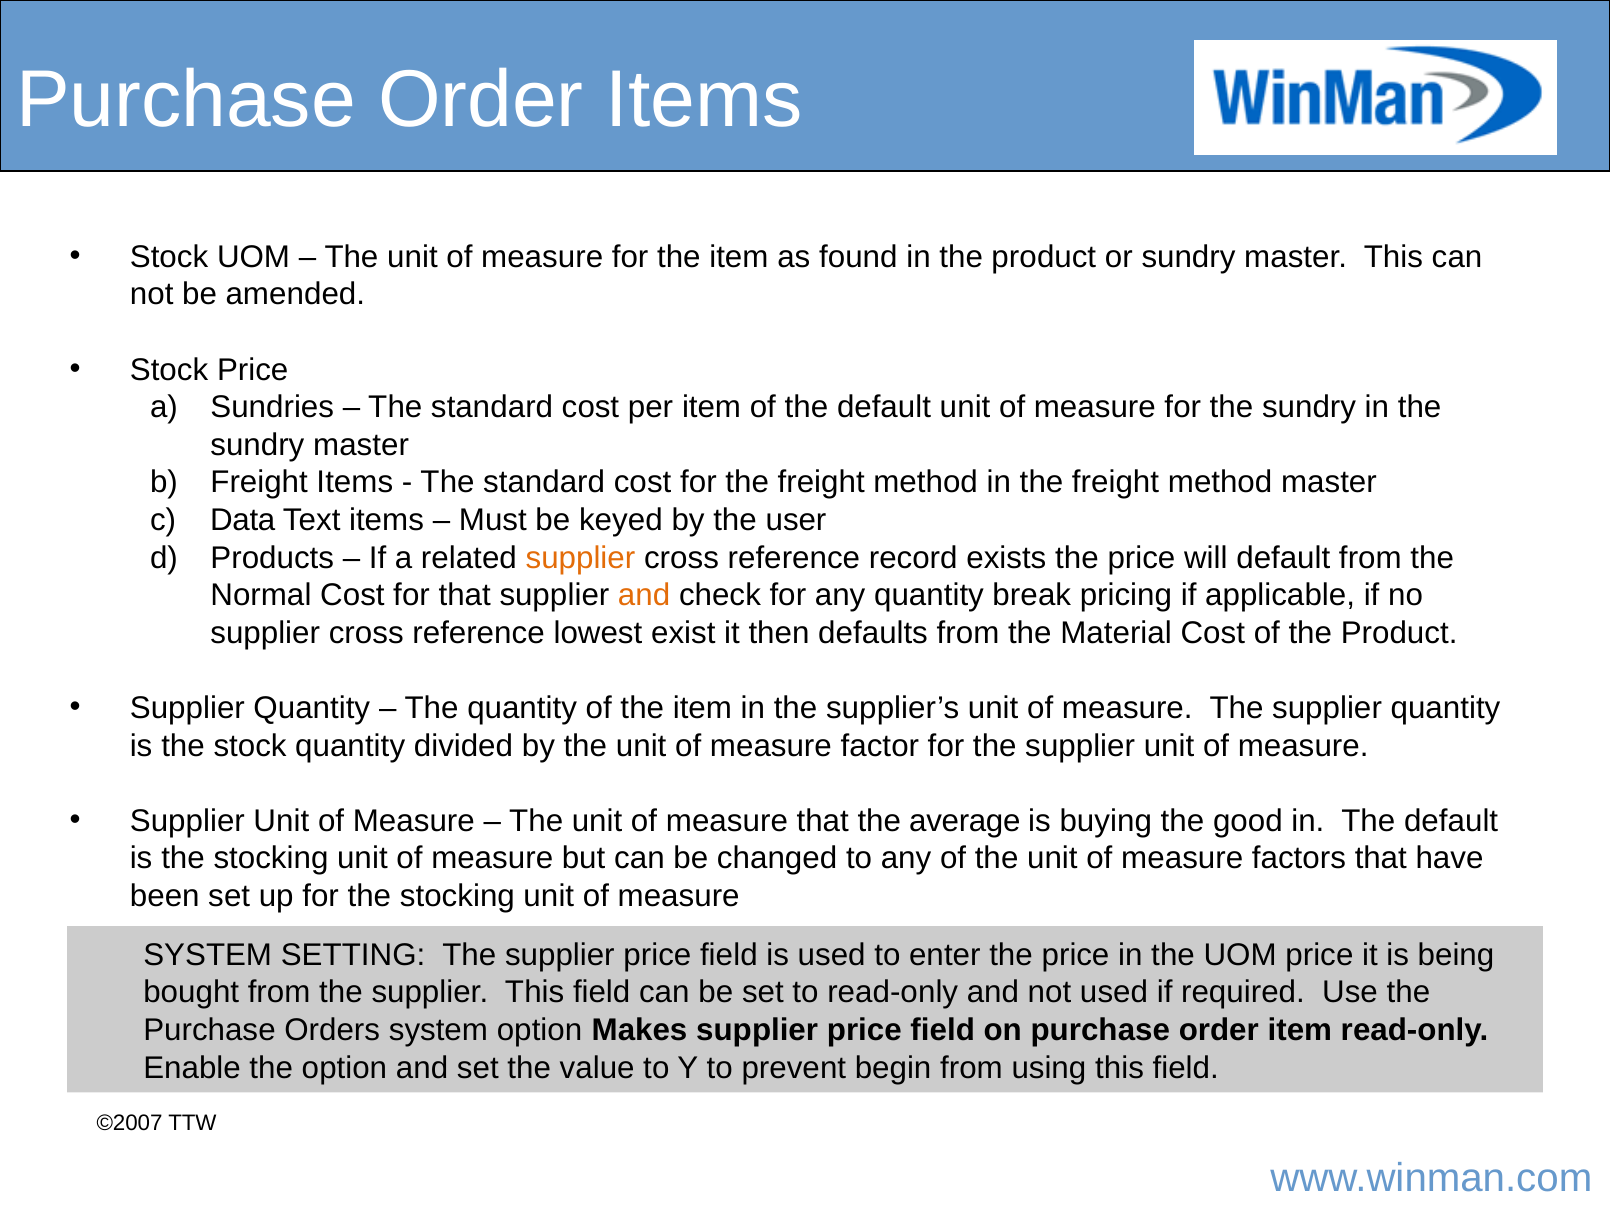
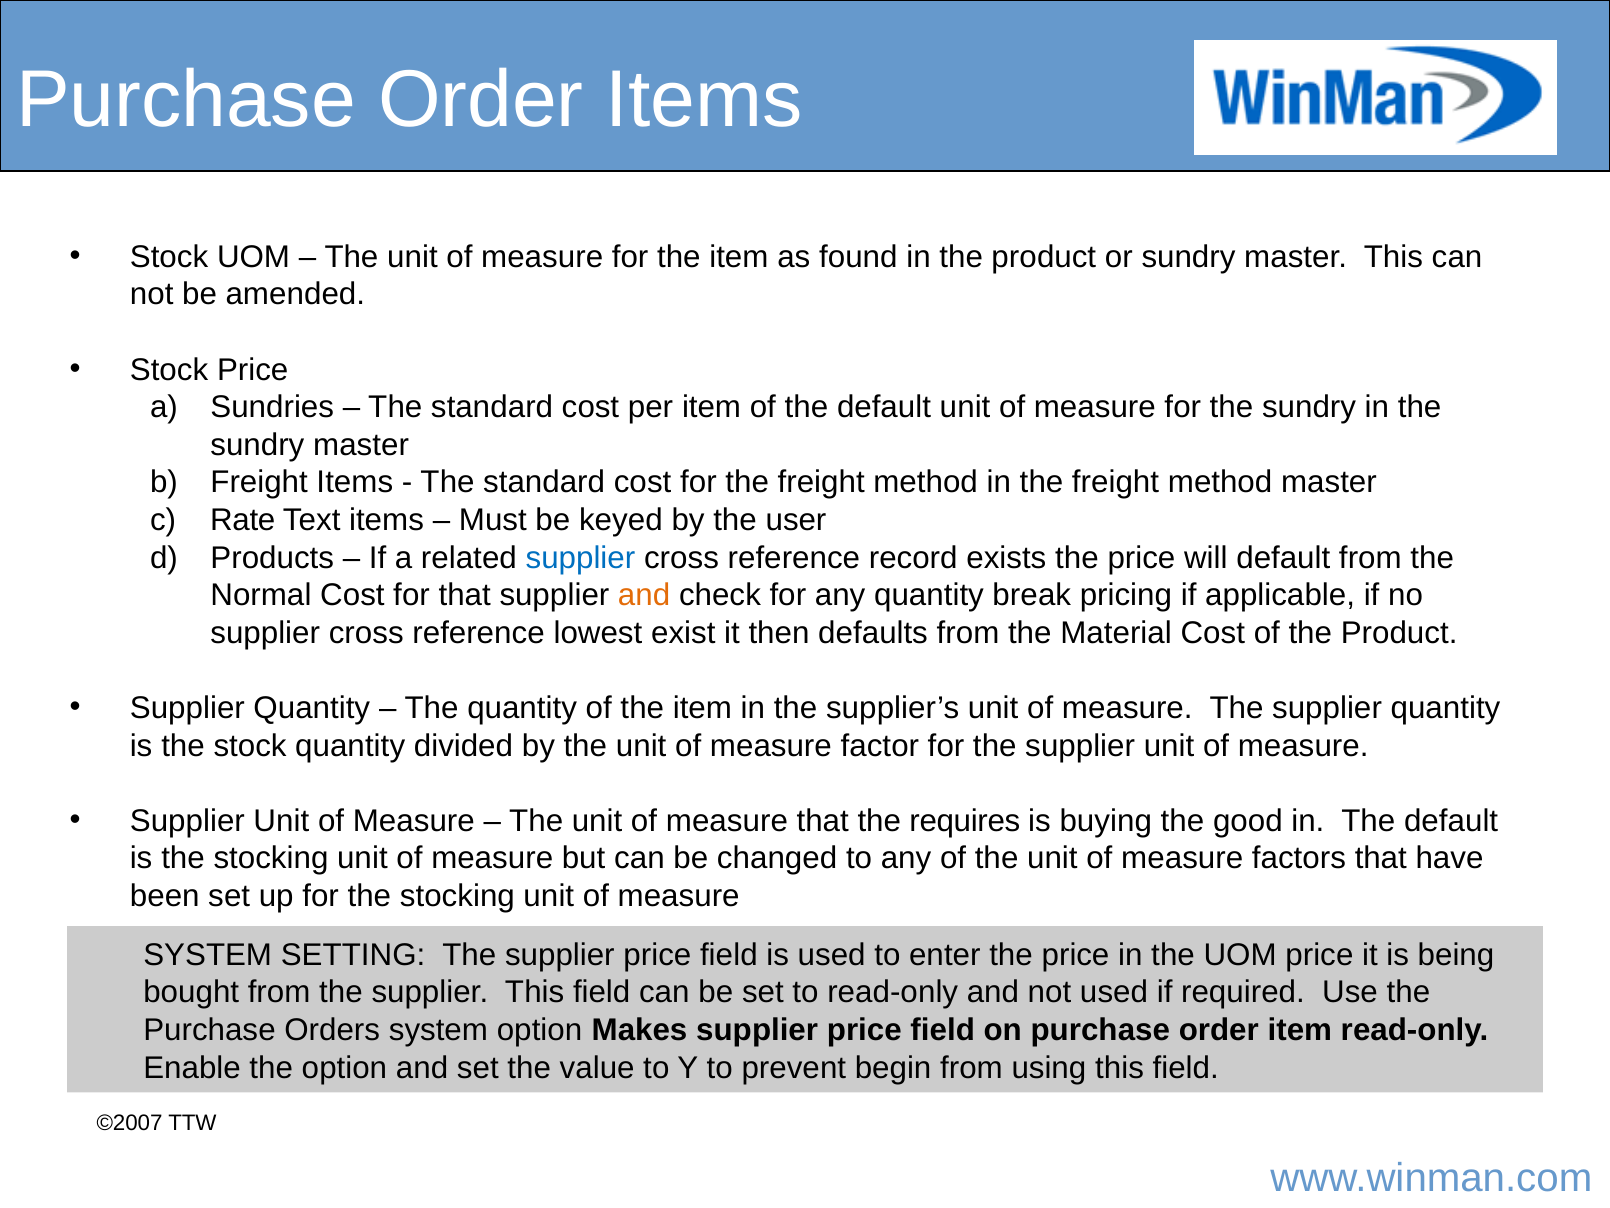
Data: Data -> Rate (243, 520)
supplier colour: orange -> blue (580, 558)
average: average -> requires (965, 821)
